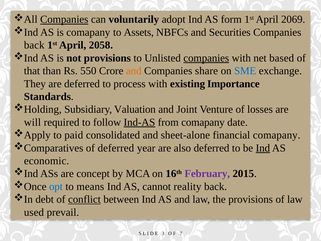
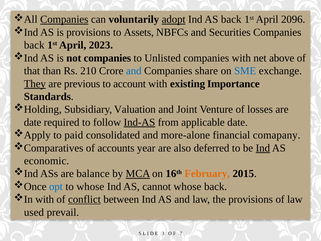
adopt underline: none -> present (174, 19)
AS form: form -> back (231, 19)
2069: 2069 -> 2096 (293, 19)
is comapany: comapany -> provisions (88, 32)
2058: 2058 -> 2023 (101, 45)
not provisions: provisions -> companies (107, 58)
companies underline: present -> none (206, 58)
based: based -> above (282, 58)
550: 550 -> 210 (88, 71)
and colour: orange -> blue (134, 71)
They underline: none -> present (35, 84)
are deferred: deferred -> previous (82, 84)
process: process -> account (130, 84)
will: will -> date (33, 122)
from comapany: comapany -> applicable (203, 122)
sheet-alone: sheet-alone -> more-alone (185, 135)
of deferred: deferred -> accounts (116, 148)
concept: concept -> balance (93, 174)
MCA underline: none -> present (138, 174)
February colour: purple -> orange (207, 174)
to means: means -> whose (90, 186)
cannot reality: reality -> whose (187, 186)
debt: debt -> with (45, 199)
